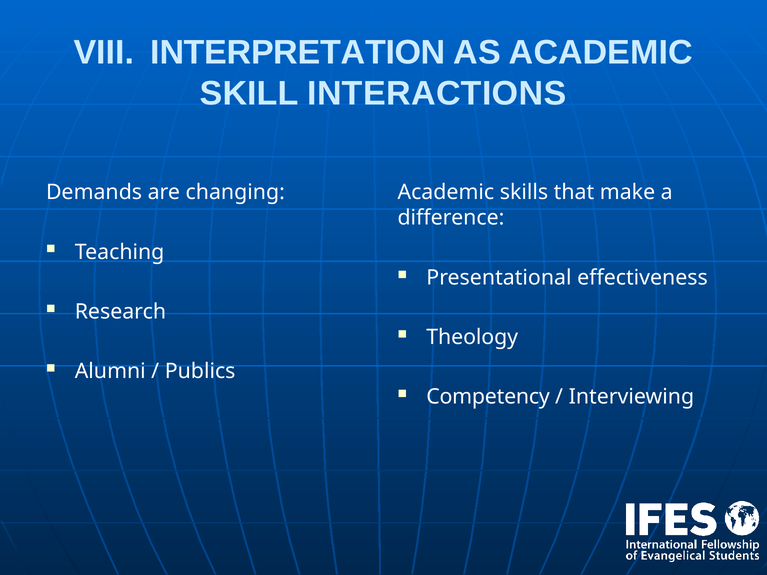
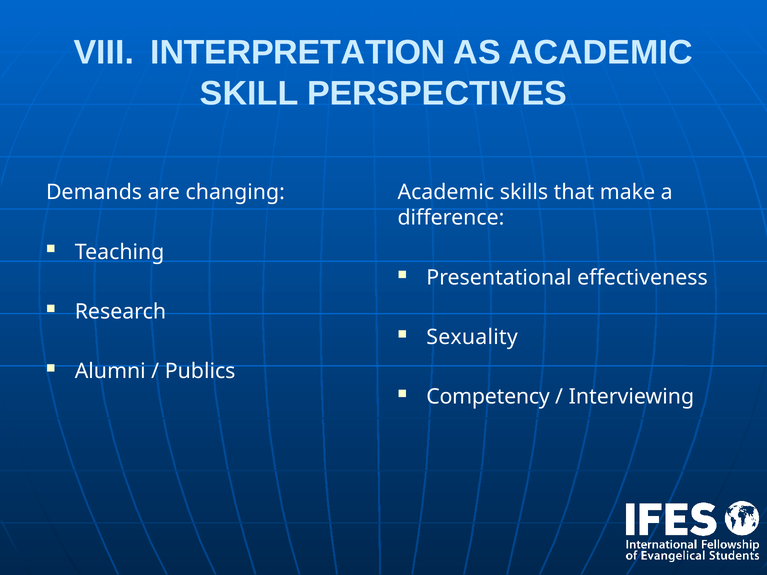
INTERACTIONS: INTERACTIONS -> PERSPECTIVES (437, 94)
Theology: Theology -> Sexuality (472, 337)
